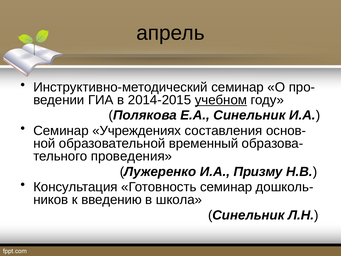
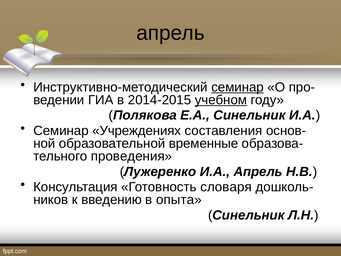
семинар underline: none -> present (238, 87)
временный: временный -> временные (204, 143)
И.А Призму: Призму -> Апрель (258, 172)
Готовность семинар: семинар -> словаря (226, 187)
школа: школа -> опыта (179, 200)
